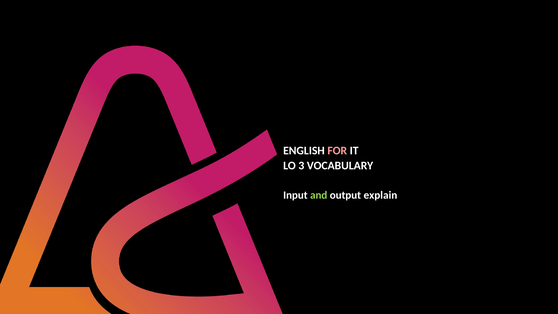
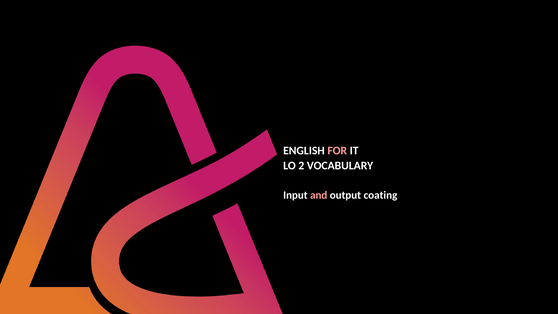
3: 3 -> 2 (301, 166)
and colour: light green -> pink (319, 195)
explain: explain -> coating (380, 195)
